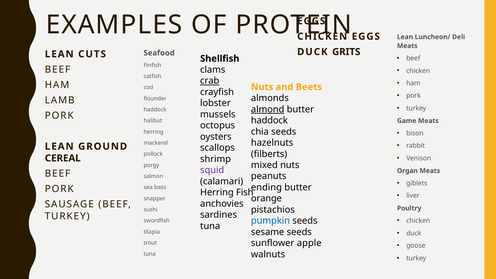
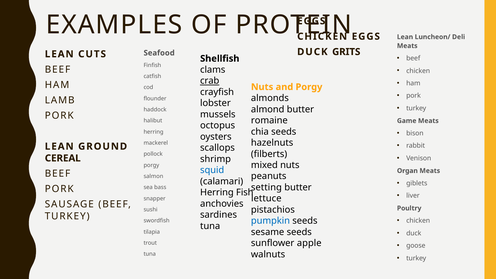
and Beets: Beets -> Porgy (309, 87)
almond underline: present -> none (268, 109)
haddock: haddock -> romaine (269, 120)
squid colour: purple -> blue (212, 170)
ending: ending -> setting (266, 187)
orange: orange -> lettuce (266, 199)
